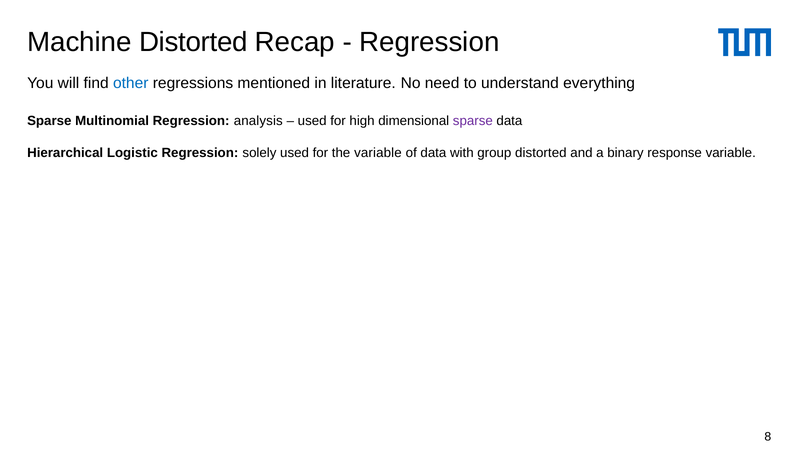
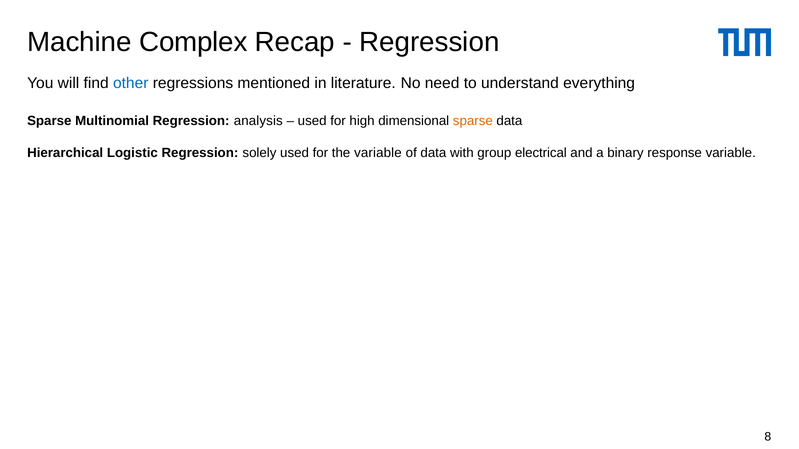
Machine Distorted: Distorted -> Complex (193, 42)
sparse colour: purple -> orange (473, 121)
group distorted: distorted -> electrical (541, 153)
